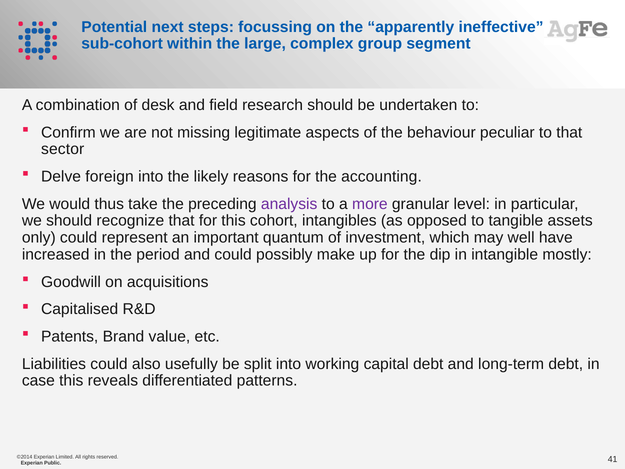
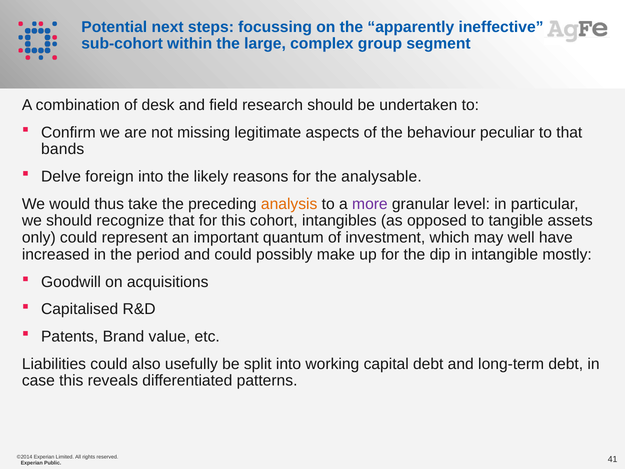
sector: sector -> bands (63, 149)
accounting: accounting -> analysable (381, 177)
analysis colour: purple -> orange (289, 204)
